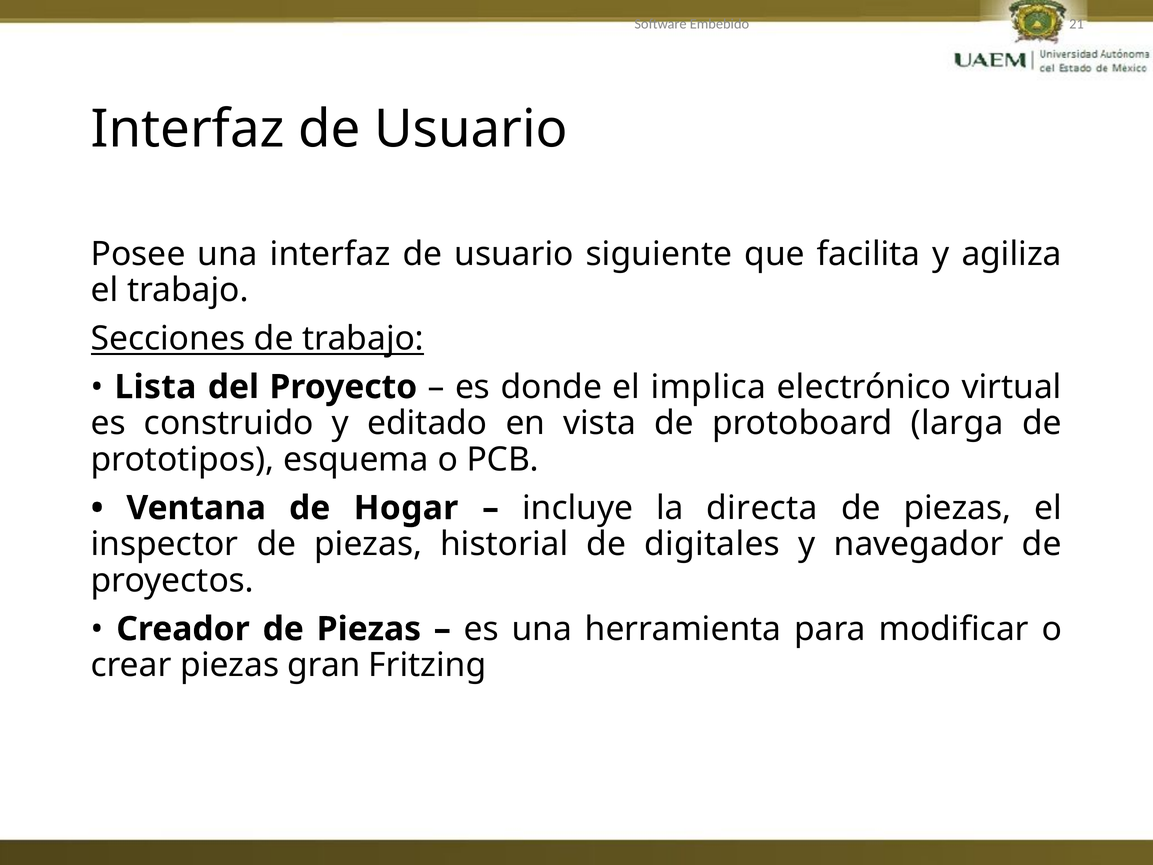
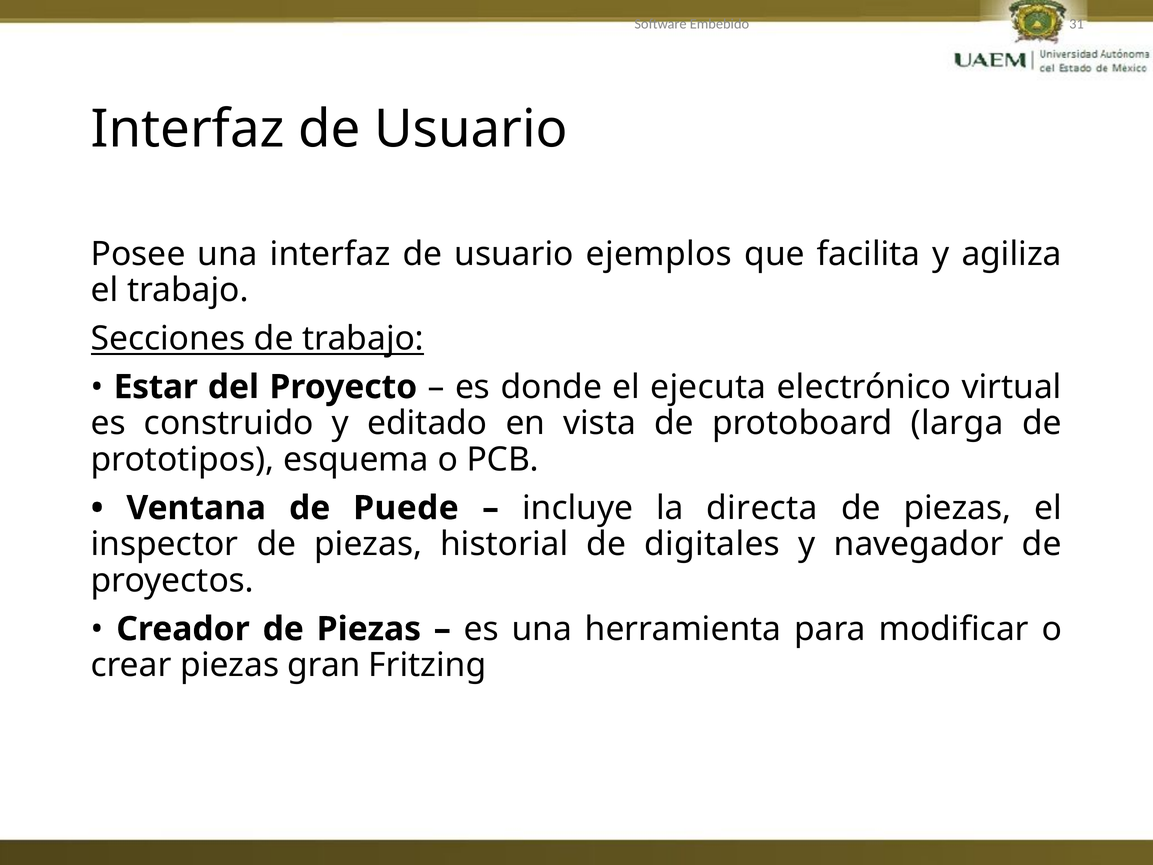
21: 21 -> 31 (1077, 24)
siguiente: siguiente -> ejemplos (659, 254)
Lista: Lista -> Estar (156, 387)
implica: implica -> ejecuta (708, 387)
Hogar: Hogar -> Puede (406, 508)
